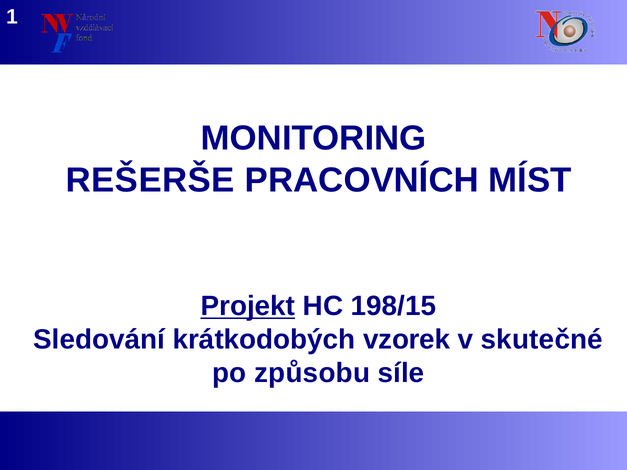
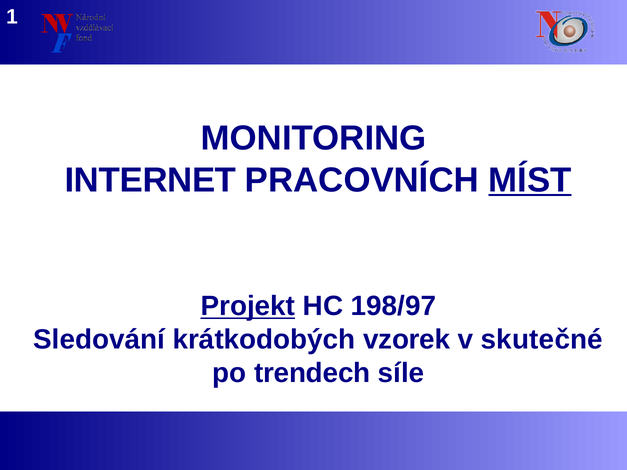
REŠERŠE: REŠERŠE -> INTERNET (150, 180)
MÍST underline: none -> present (530, 180)
198/15: 198/15 -> 198/97 (394, 306)
způsobu: způsobu -> trendech (312, 373)
